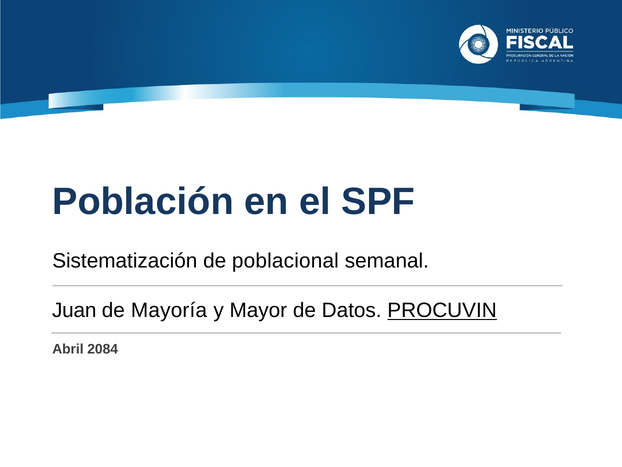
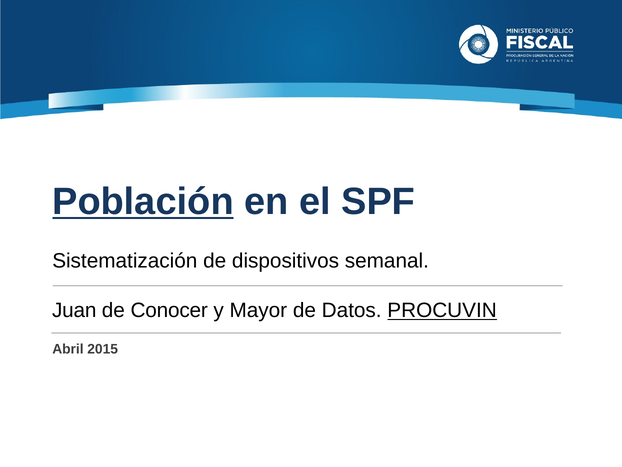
Población underline: none -> present (143, 201)
poblacional: poblacional -> dispositivos (286, 260)
Mayoría: Mayoría -> Conocer (169, 310)
2084: 2084 -> 2015 (103, 349)
